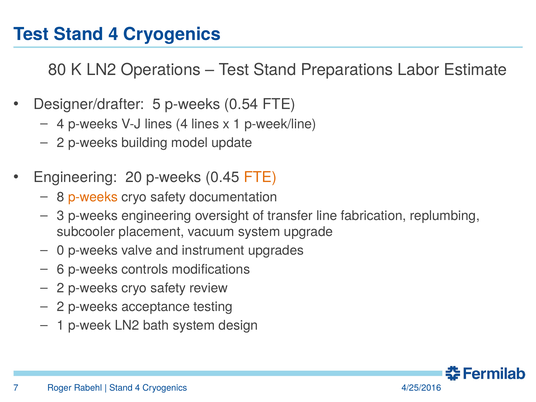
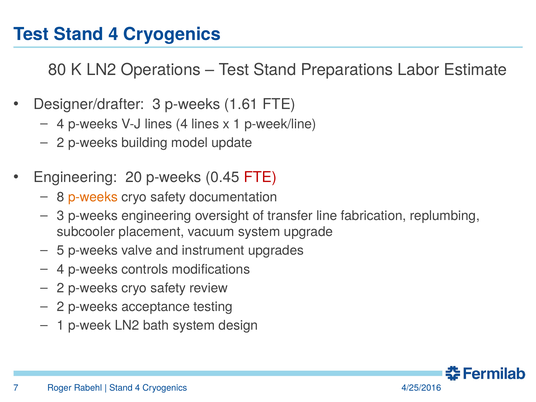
Designer/drafter 5: 5 -> 3 (157, 104)
0.54: 0.54 -> 1.61 (241, 104)
FTE colour: orange -> red (260, 177)
0: 0 -> 5 (61, 251)
6: 6 -> 4 (61, 269)
